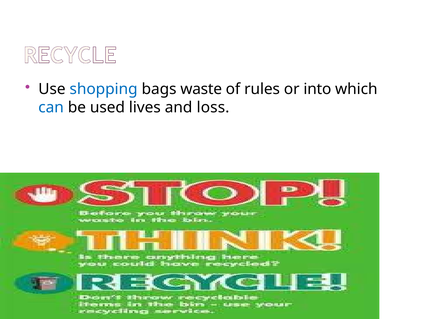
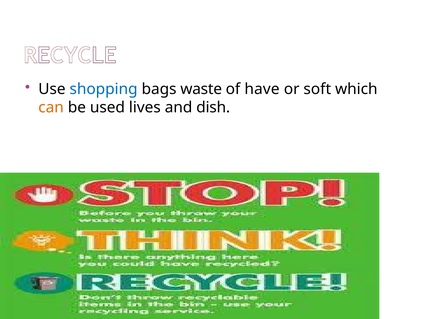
rules: rules -> have (262, 89)
into: into -> soft (317, 89)
can colour: blue -> orange (51, 108)
loss: loss -> dish (213, 108)
